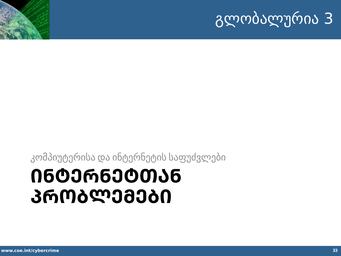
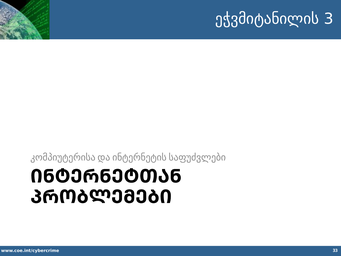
გლობალურია: გლობალურია -> ეჭვმიტანილის (267, 19)
